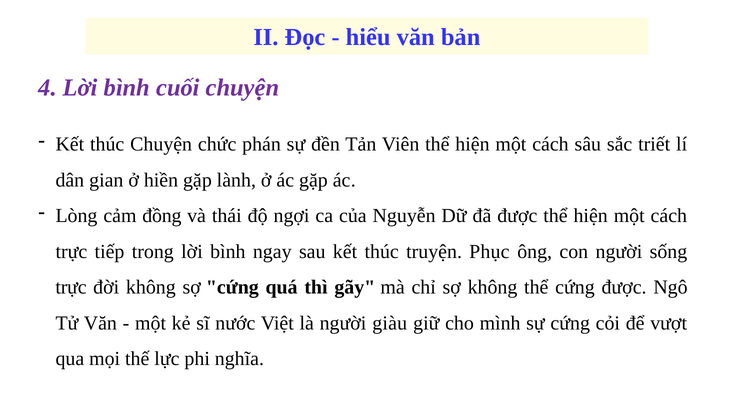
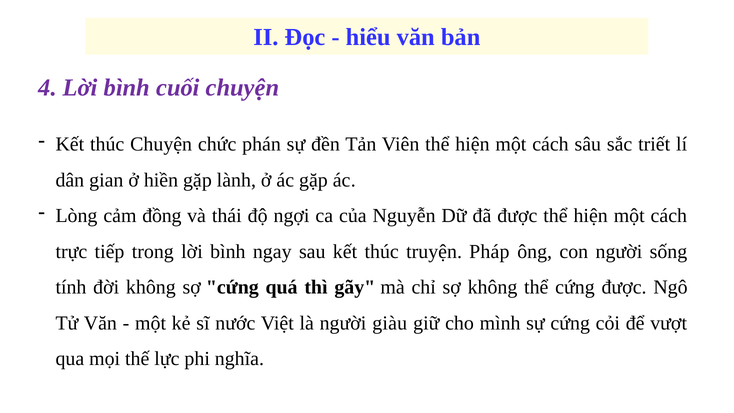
Phục: Phục -> Pháp (489, 251)
trực: trực -> tính (71, 287)
